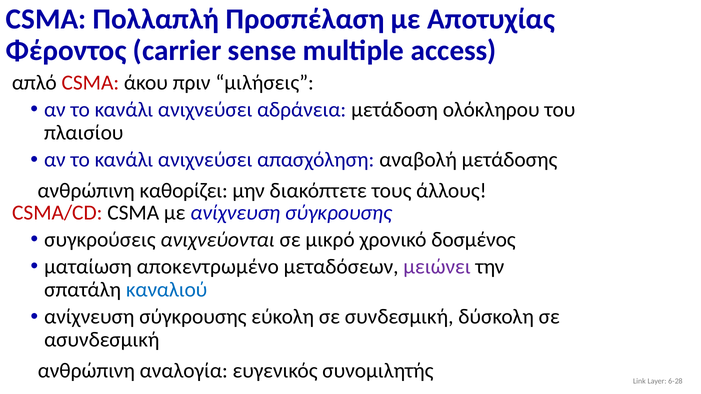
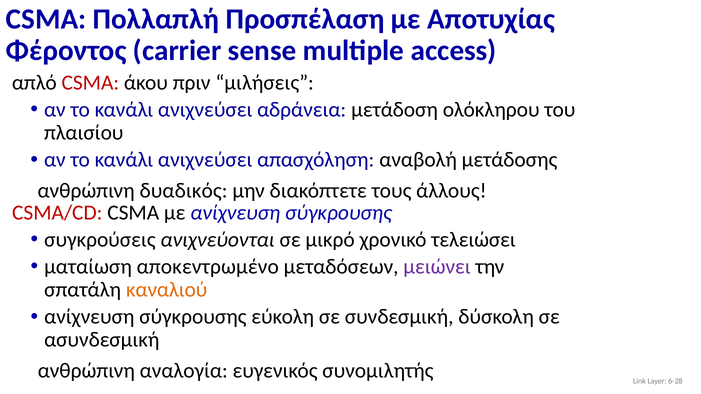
καθορίζει: καθορίζει -> δυαδικός (184, 191)
δοσμένος: δοσμένος -> τελειώσει (473, 240)
καναλιού colour: blue -> orange (167, 290)
